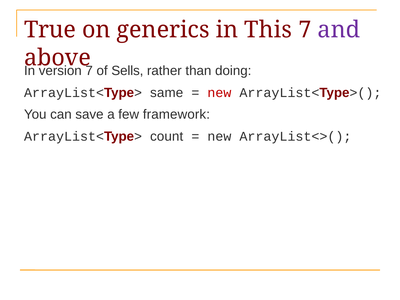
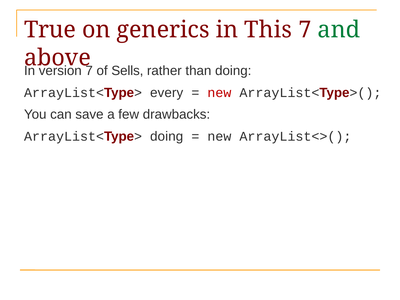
and colour: purple -> green (339, 30)
same: same -> every (167, 93)
framework: framework -> drawbacks (176, 115)
count: count -> doing (167, 136)
